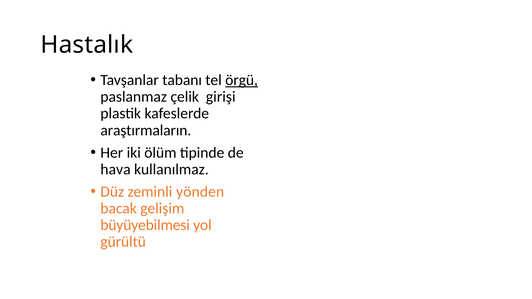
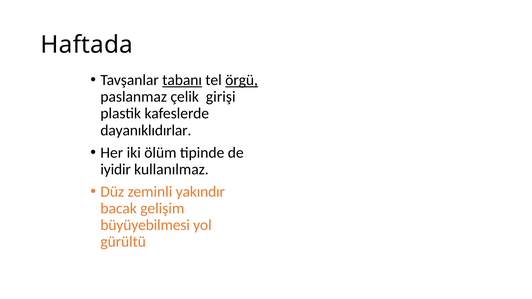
Hastalık: Hastalık -> Haftada (87, 45)
tabanı underline: none -> present (182, 80)
araştırmaların: araştırmaların -> dayanıklıdırlar (146, 130)
hava: hava -> iyidir (116, 169)
yönden: yönden -> yakındır (200, 192)
